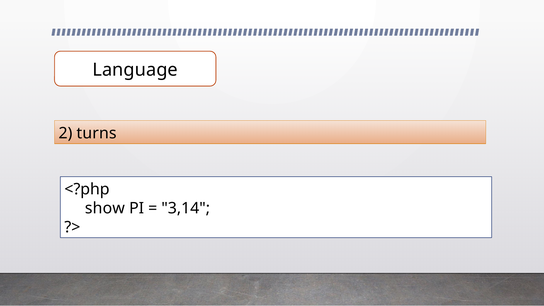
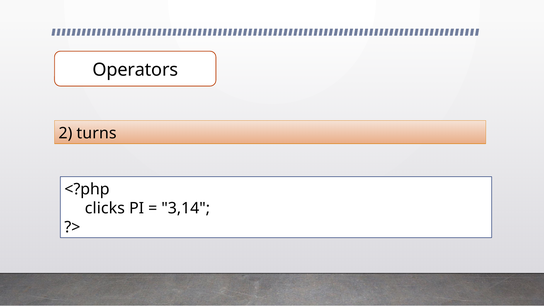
Language: Language -> Operators (135, 70)
show: show -> clicks (105, 208)
